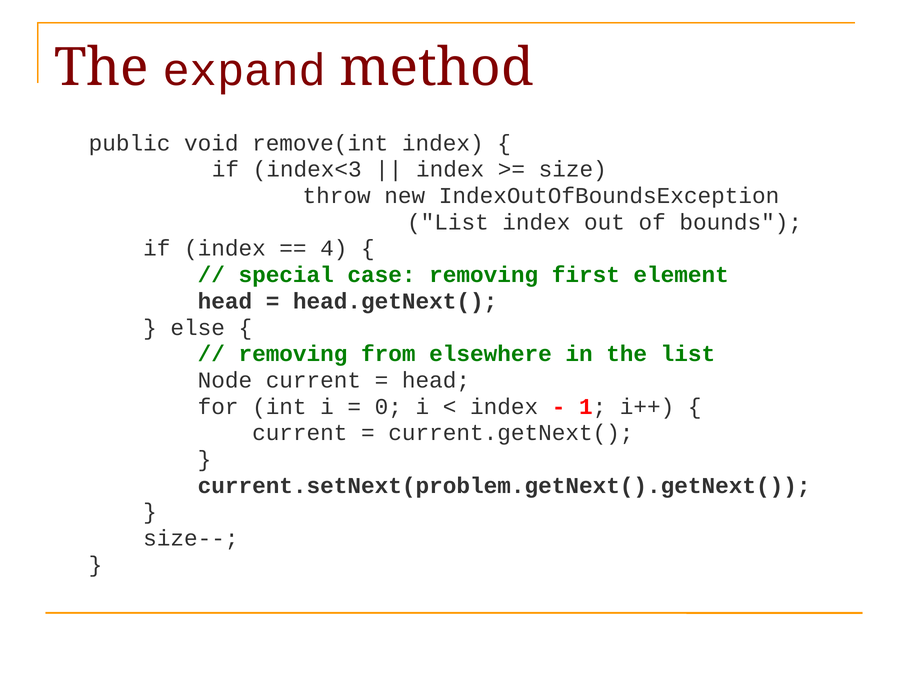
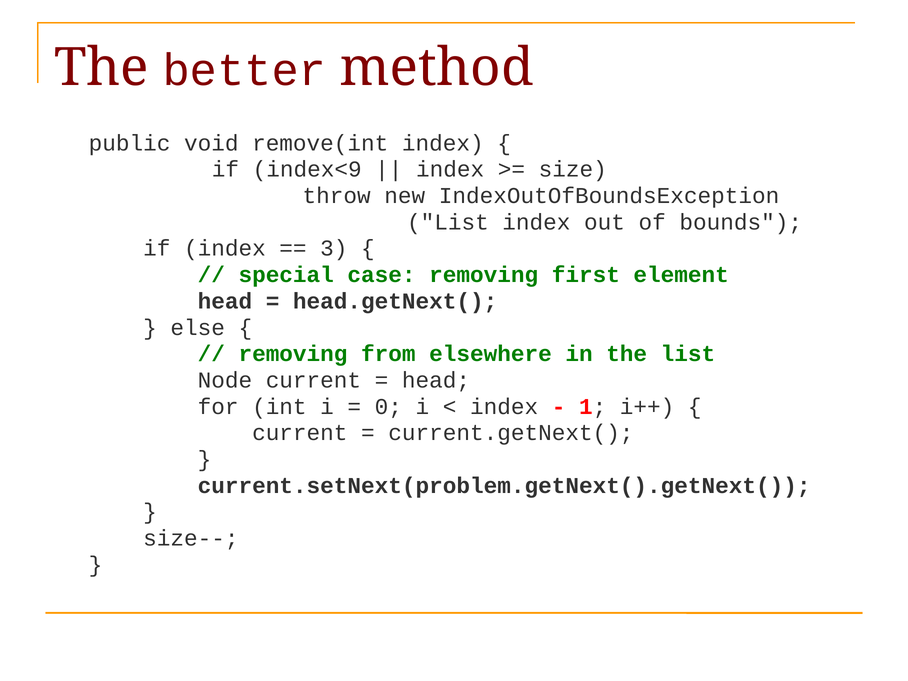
expand: expand -> better (244, 70)
index<3: index<3 -> index<9 (307, 169)
4: 4 -> 3 (334, 249)
